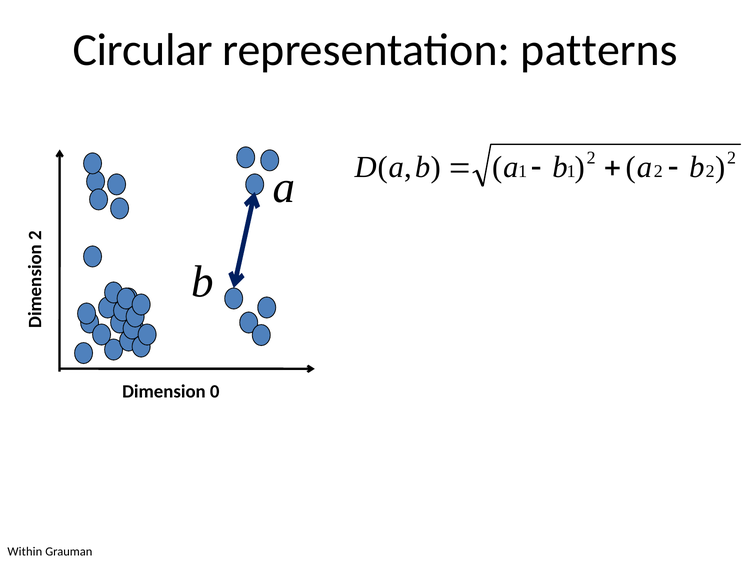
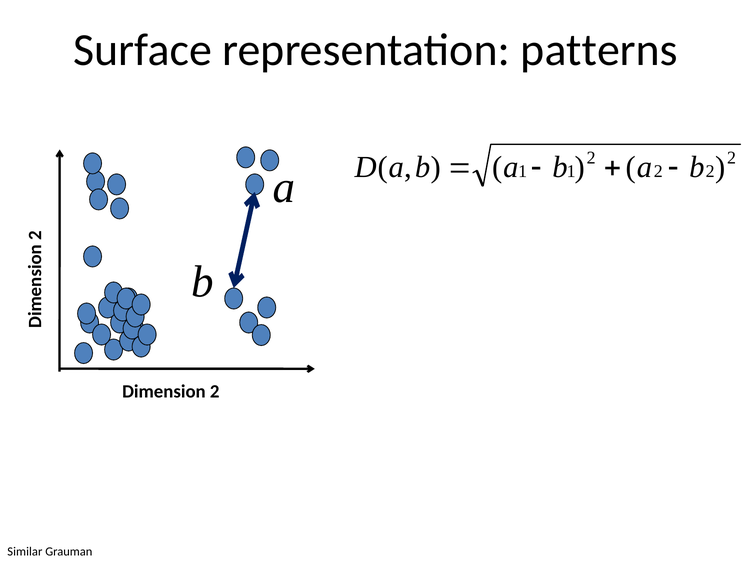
Circular: Circular -> Surface (143, 50)
Dimension 0: 0 -> 2 (215, 391)
Within: Within -> Similar (25, 552)
